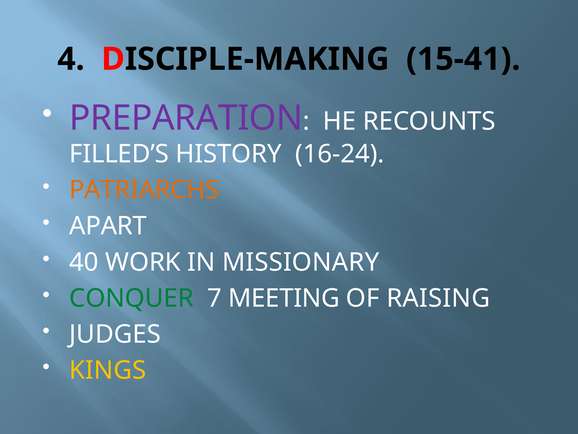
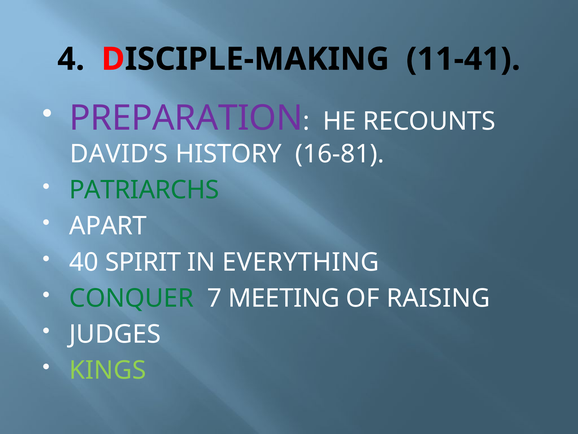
15-41: 15-41 -> 11-41 (463, 59)
FILLED’S: FILLED’S -> DAVID’S (119, 154)
16-24: 16-24 -> 16-81 (340, 154)
PATRIARCHS colour: orange -> green (144, 190)
WORK: WORK -> SPIRIT (143, 262)
MISSIONARY: MISSIONARY -> EVERYTHING (301, 262)
KINGS colour: yellow -> light green (108, 370)
